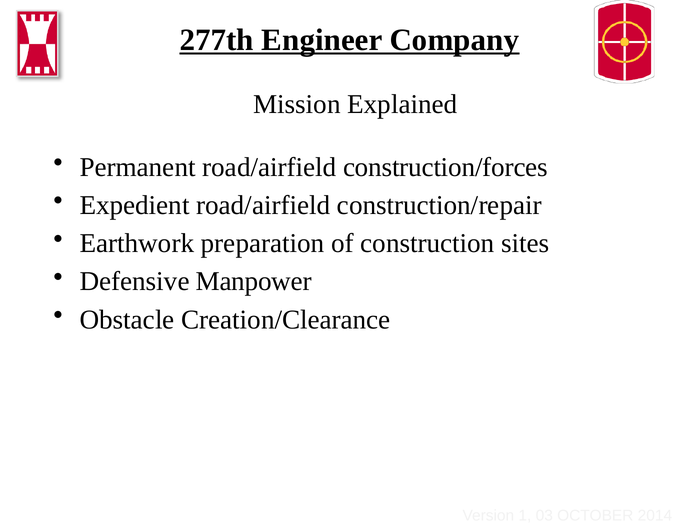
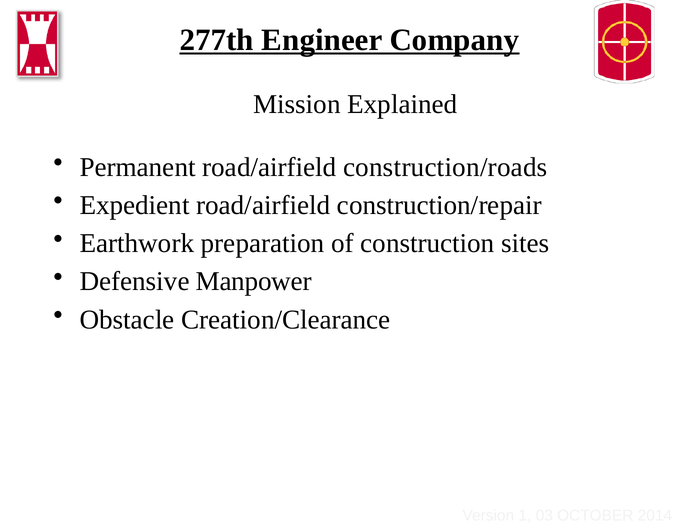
construction/forces: construction/forces -> construction/roads (445, 167)
